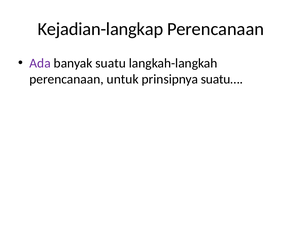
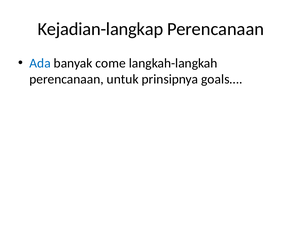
Ada colour: purple -> blue (40, 63)
suatu: suatu -> come (111, 63)
suatu…: suatu… -> goals… (222, 79)
